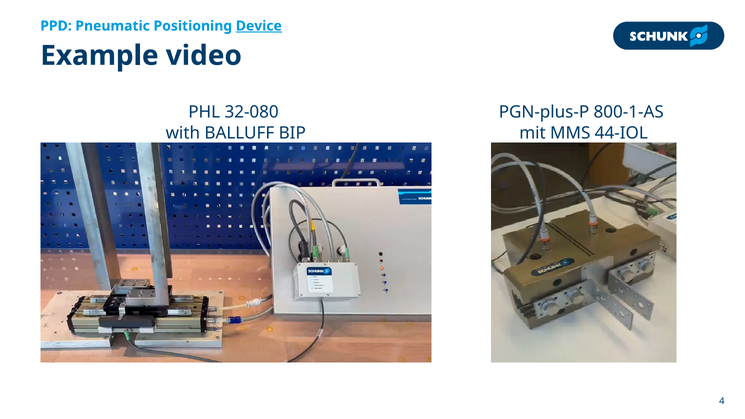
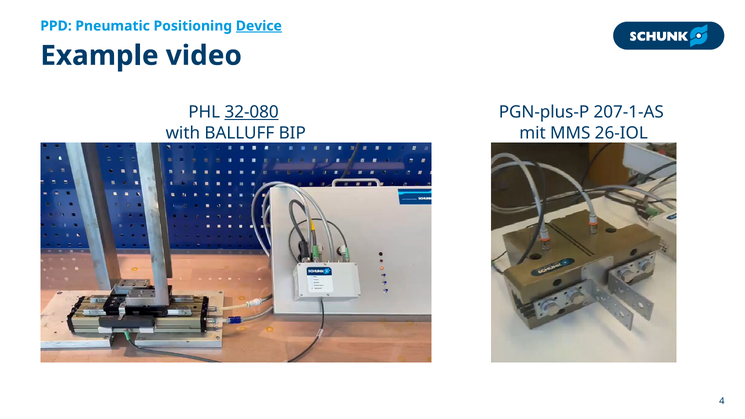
32-080 underline: none -> present (252, 112)
800-1-AS: 800-1-AS -> 207-1-AS (629, 112)
44-IOL: 44-IOL -> 26-IOL (621, 133)
